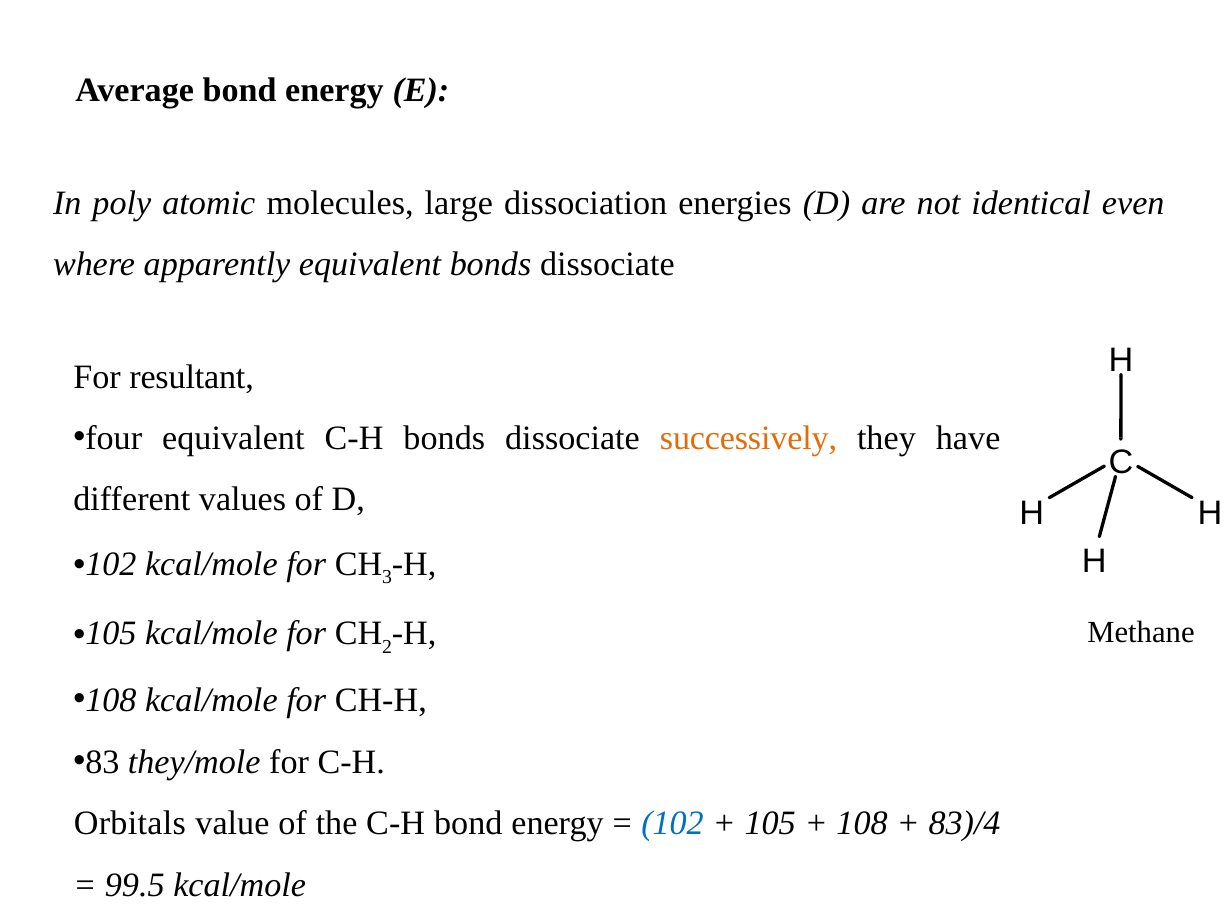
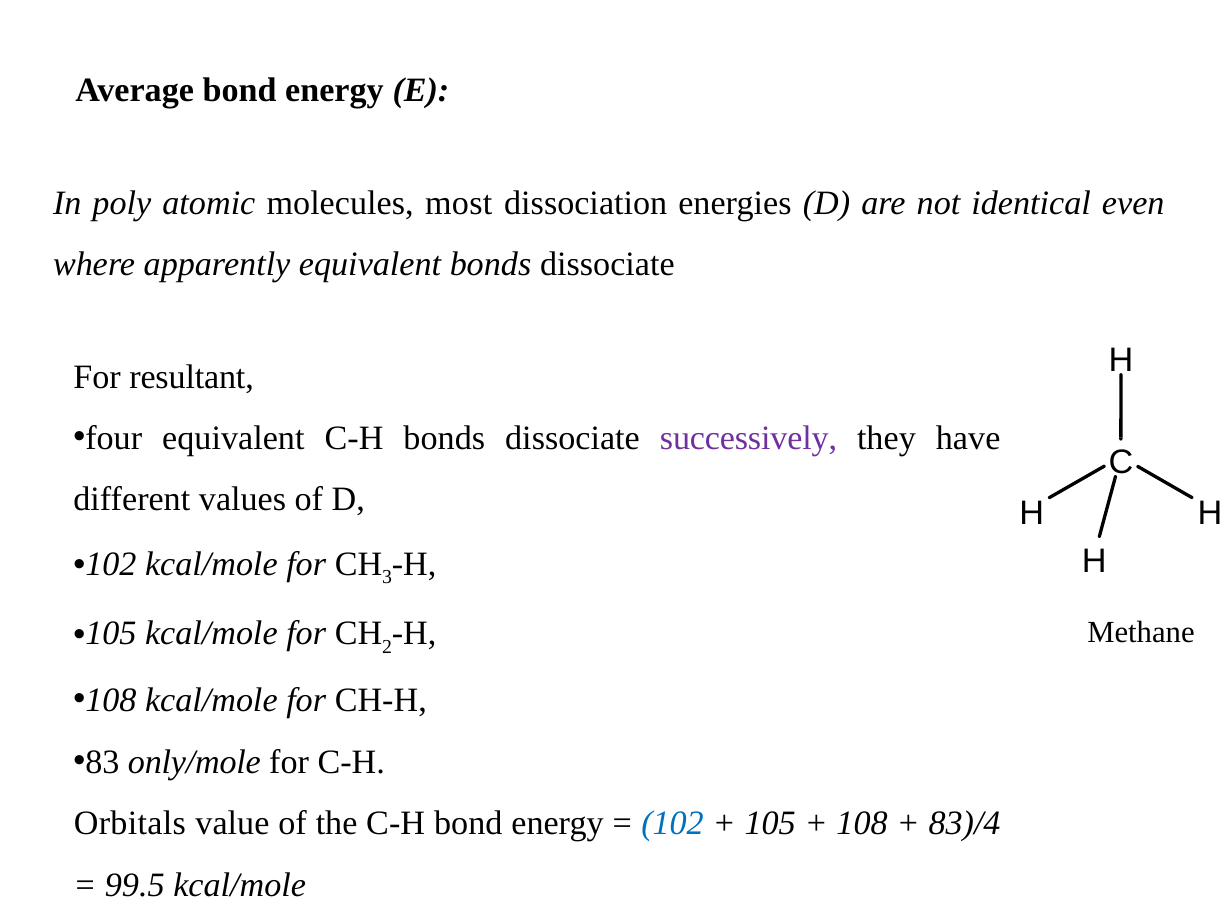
large: large -> most (459, 203)
successively colour: orange -> purple (748, 438)
they/mole: they/mole -> only/mole (194, 762)
